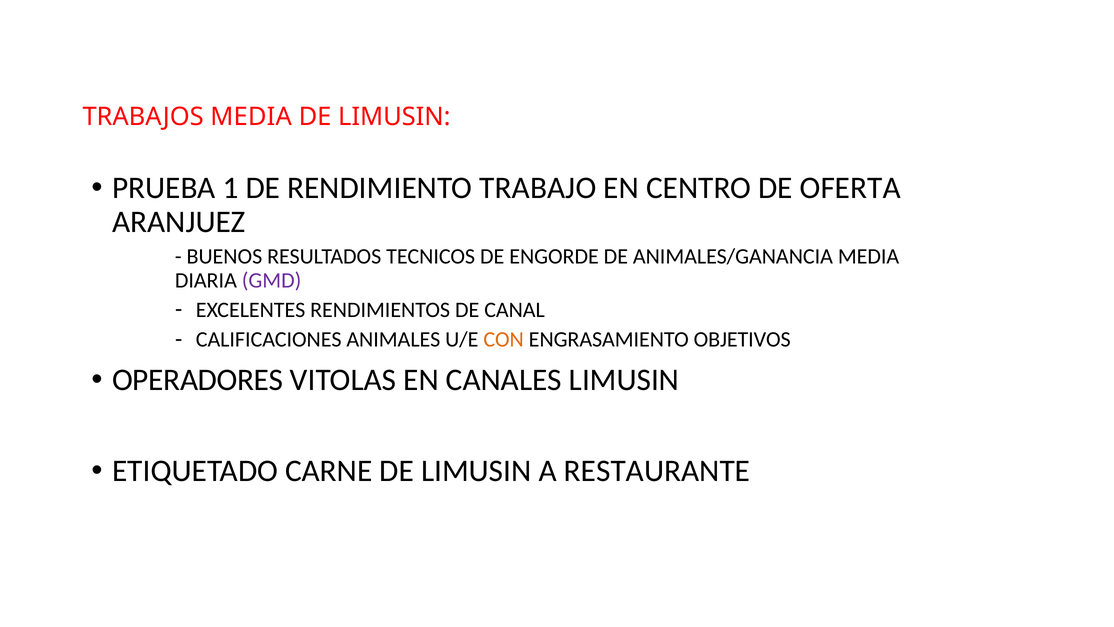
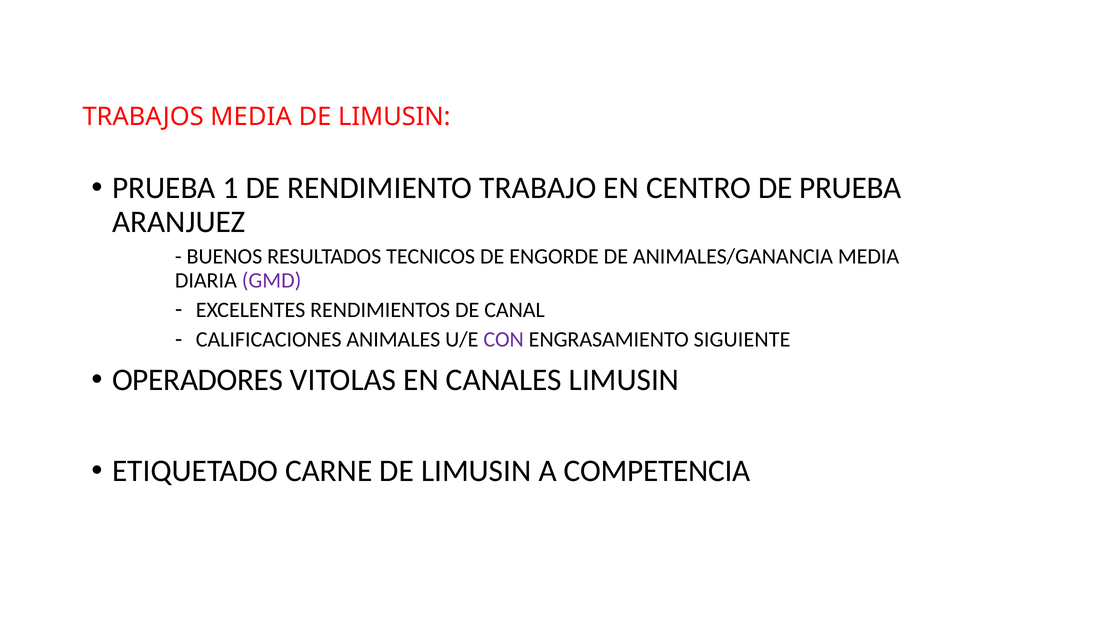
DE OFERTA: OFERTA -> PRUEBA (850, 188)
CON colour: orange -> purple (504, 339)
OBJETIVOS: OBJETIVOS -> SIGUIENTE (742, 339)
RESTAURANTE: RESTAURANTE -> COMPETENCIA (657, 471)
